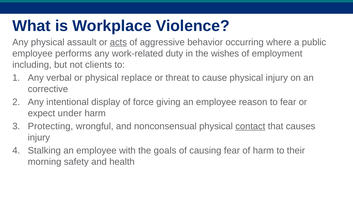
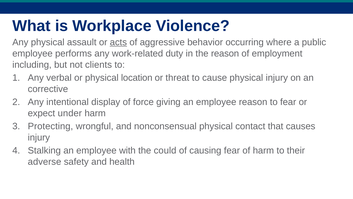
the wishes: wishes -> reason (225, 53)
replace: replace -> location (137, 78)
contact underline: present -> none (250, 126)
goals: goals -> could (165, 150)
morning: morning -> adverse (45, 161)
